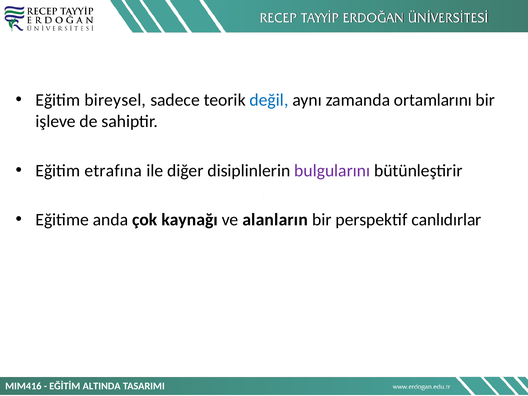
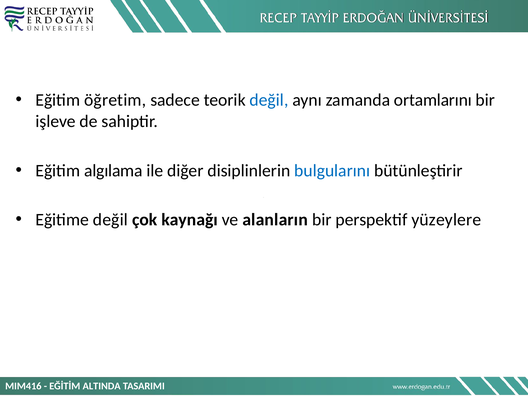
bireysel: bireysel -> öğretim (115, 100)
etrafına: etrafına -> algılama (113, 171)
bulgularını colour: purple -> blue (332, 171)
Eğitime anda: anda -> değil (110, 220)
canlıdırlar: canlıdırlar -> yüzeylere (446, 220)
